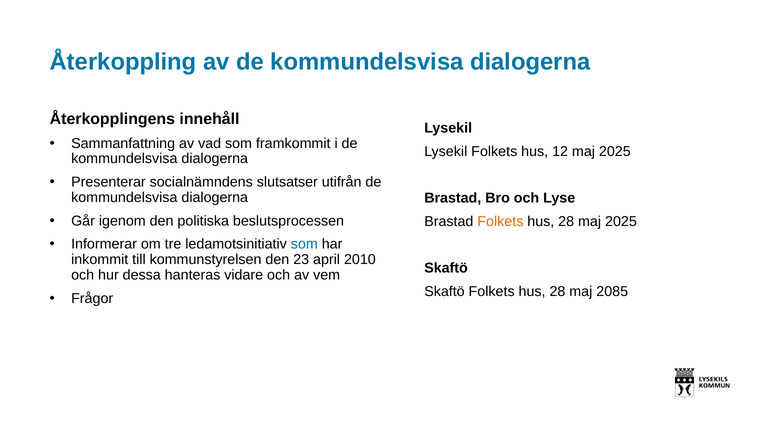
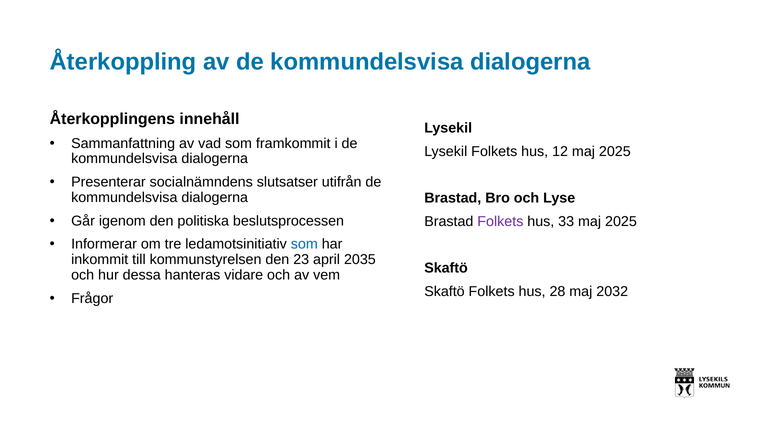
Folkets colour: orange -> purple (500, 222)
28: 28 -> 33 (566, 222)
2010: 2010 -> 2035 (360, 260)
2085: 2085 -> 2032 (612, 292)
